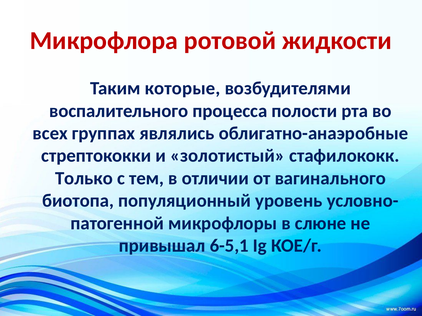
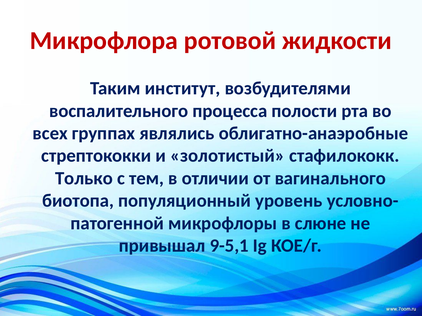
которые: которые -> институт (183, 89)
6-5,1: 6-5,1 -> 9-5,1 (229, 246)
